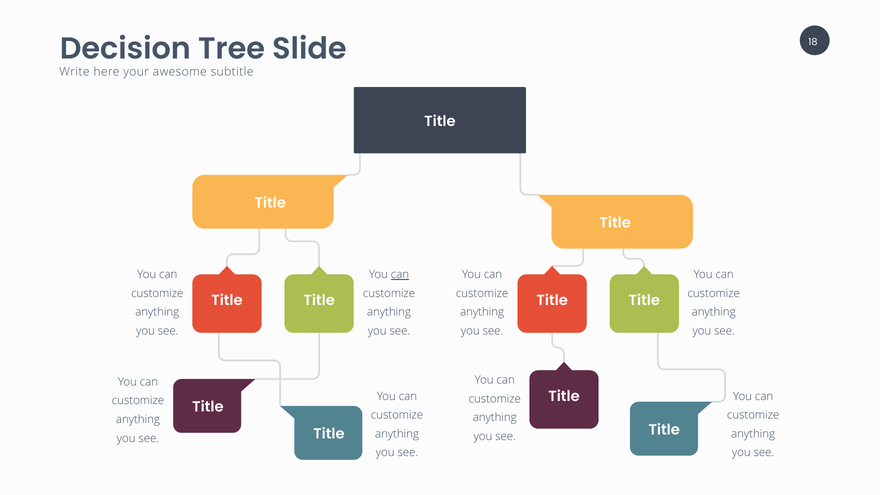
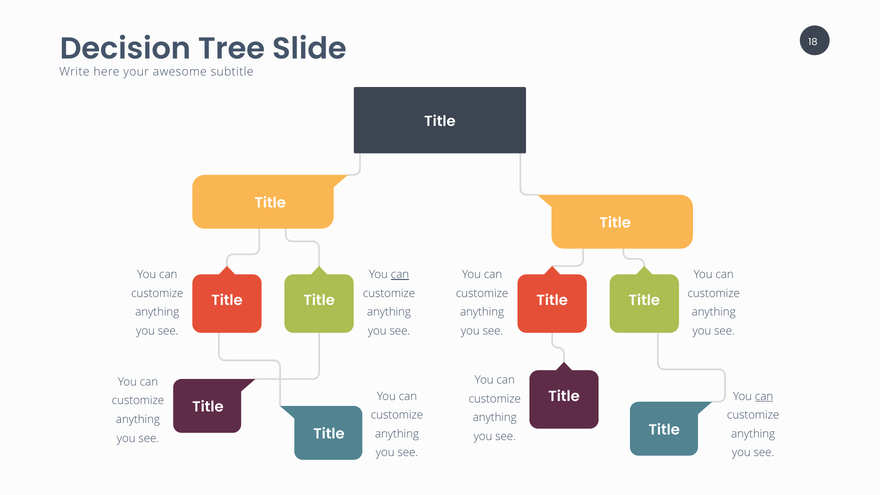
can underline: none -> present (764, 396)
